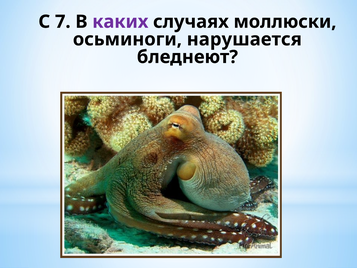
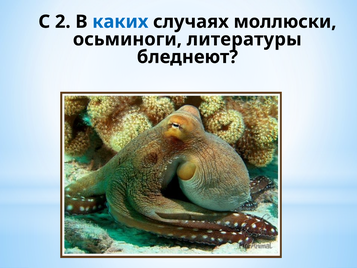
7: 7 -> 2 (63, 22)
каких colour: purple -> blue (120, 22)
нарушается: нарушается -> литературы (244, 39)
